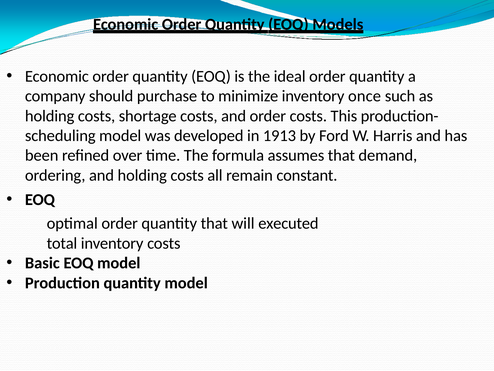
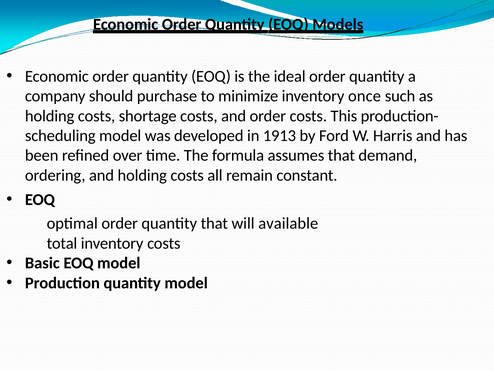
executed: executed -> available (288, 223)
